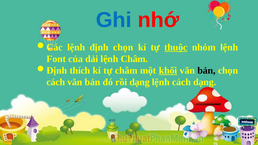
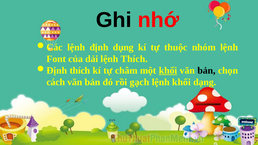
Ghi colour: blue -> black (114, 20)
định chọn: chọn -> dụng (123, 47)
thuộc underline: present -> none (176, 47)
lệnh Châm: Châm -> Thích (134, 59)
rồi dạng: dạng -> gạch (139, 82)
lệnh cách: cách -> khối (181, 82)
